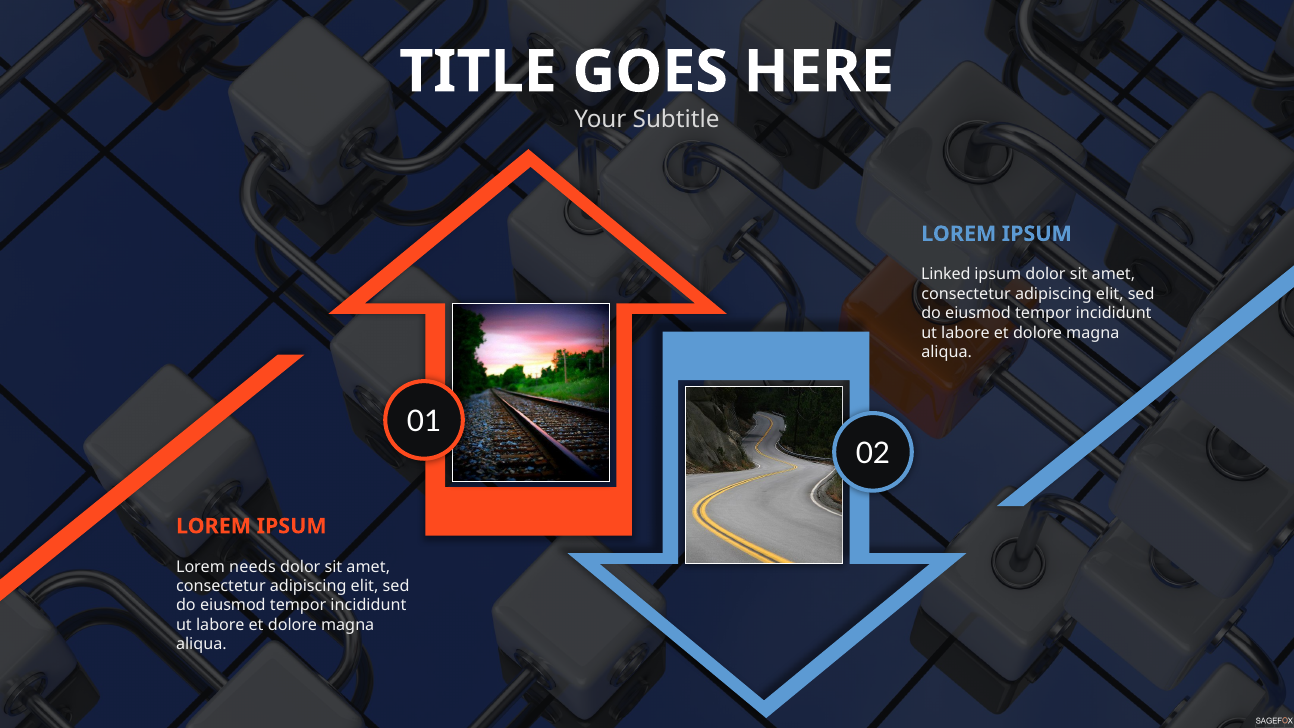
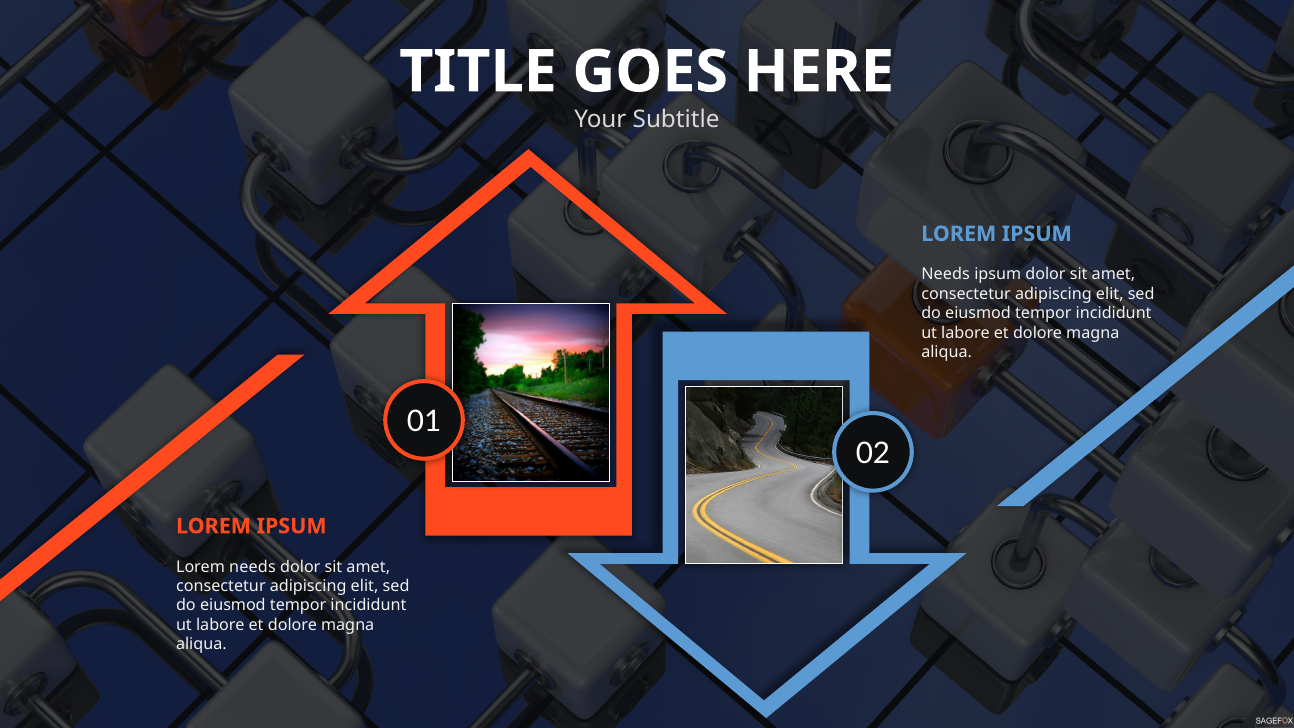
Linked: Linked -> Needs (946, 274)
